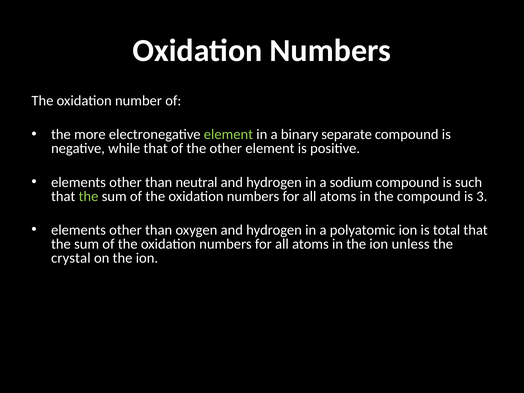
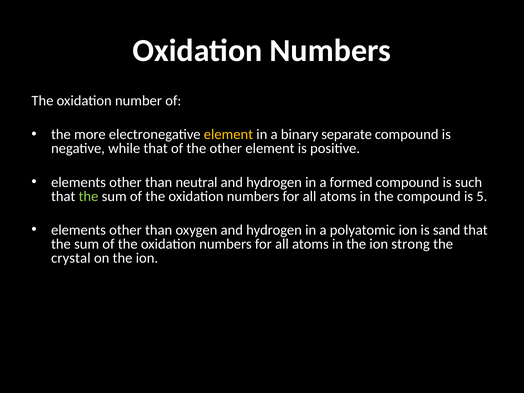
element colour: light green -> yellow (228, 135)
sodium: sodium -> formed (351, 182)
3: 3 -> 5 (482, 196)
total: total -> sand (447, 230)
unless: unless -> strong (411, 244)
